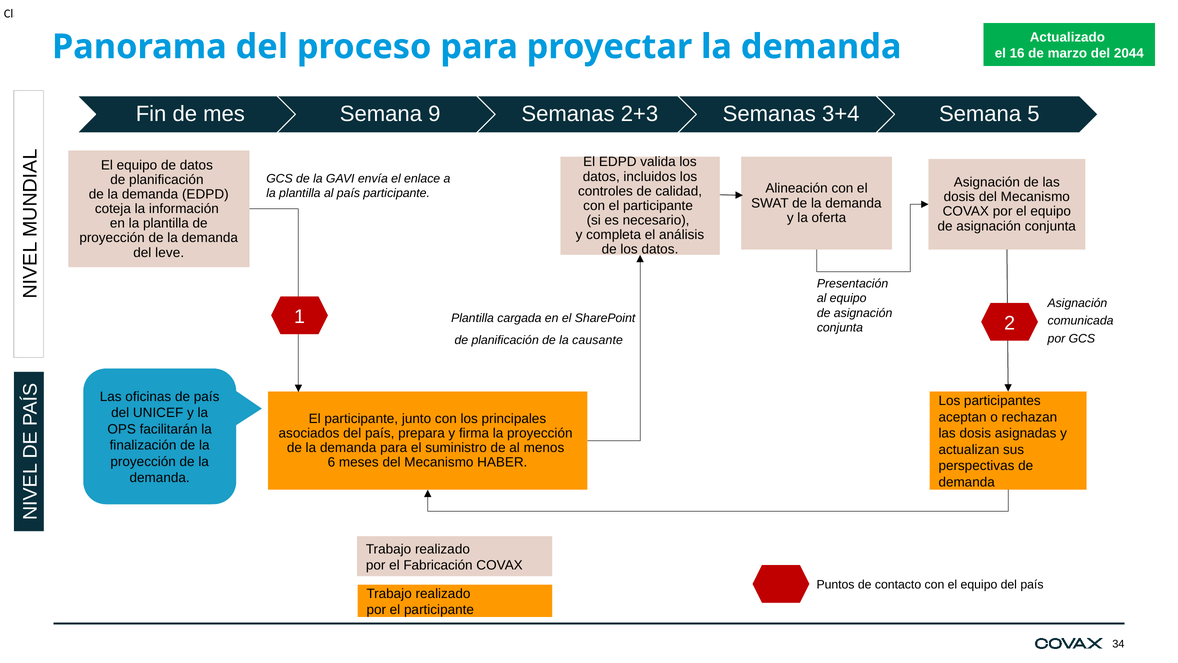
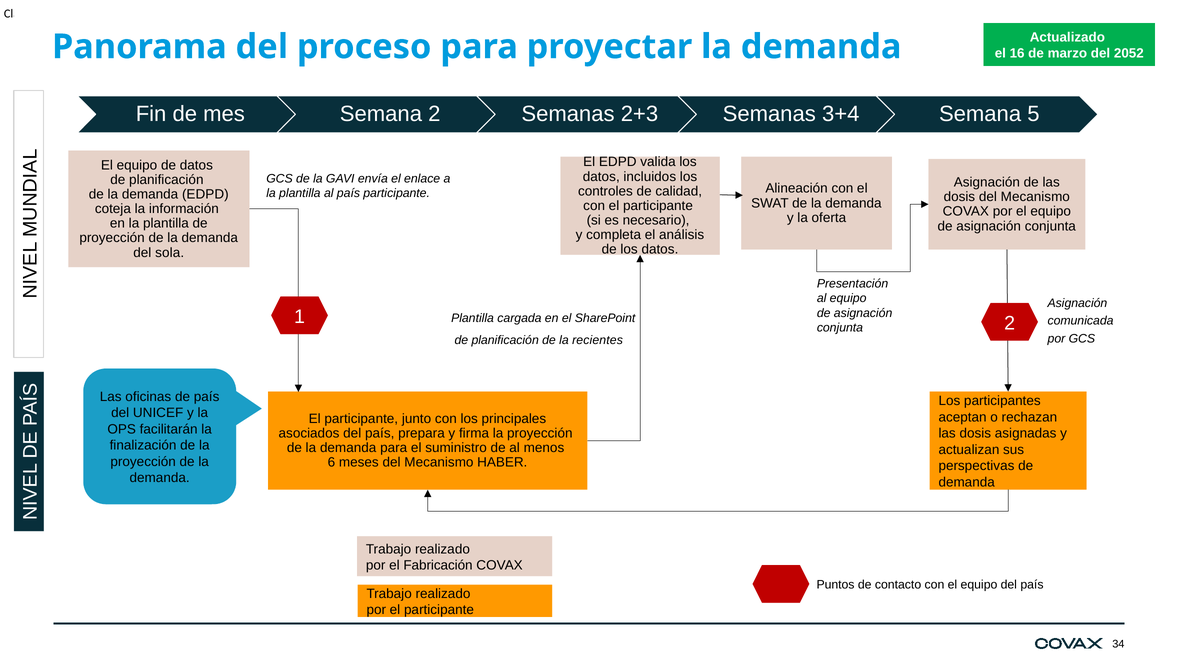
2044: 2044 -> 2052 (1129, 53)
9: 9 -> 2 (434, 114)
leve: leve -> sola (170, 252)
causante: causante -> recientes (598, 340)
